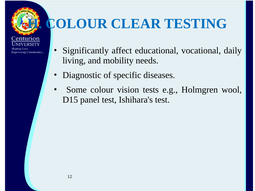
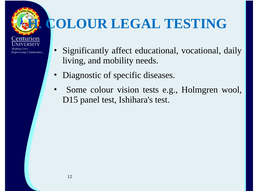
CLEAR: CLEAR -> LEGAL (136, 24)
